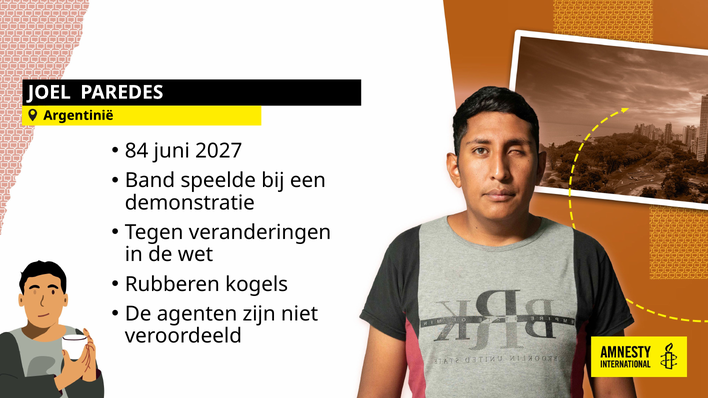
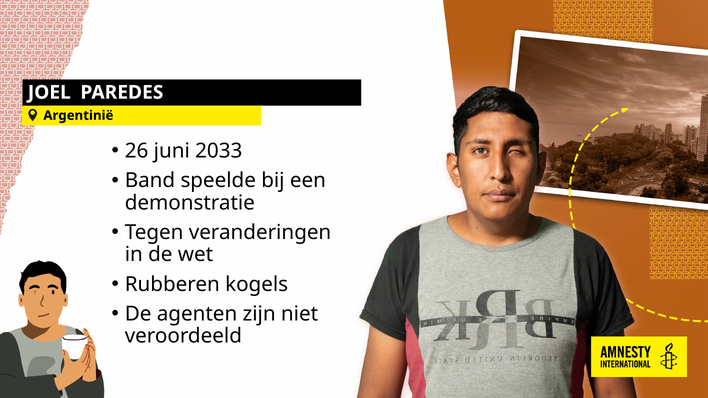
84: 84 -> 26 (137, 151)
2027: 2027 -> 2033 (219, 151)
